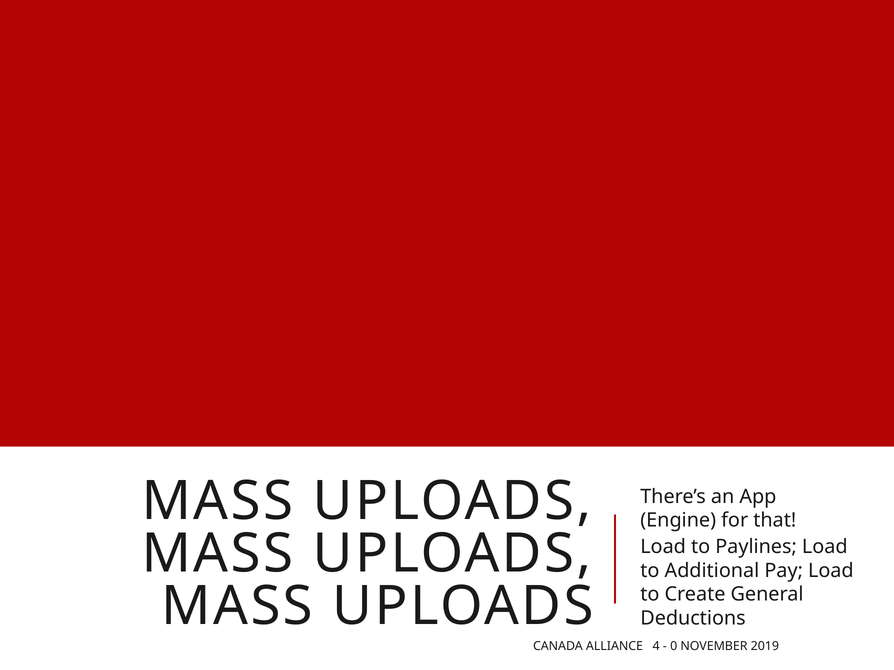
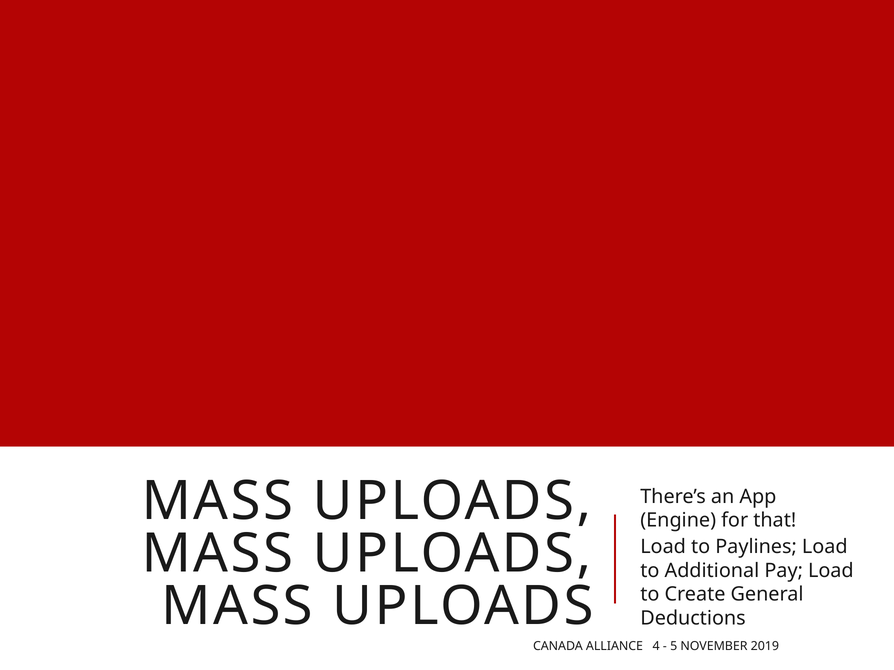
0: 0 -> 5 (674, 647)
